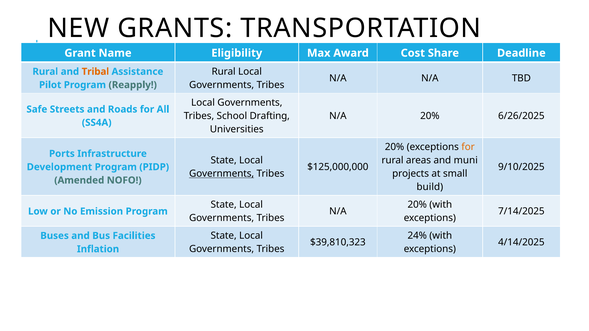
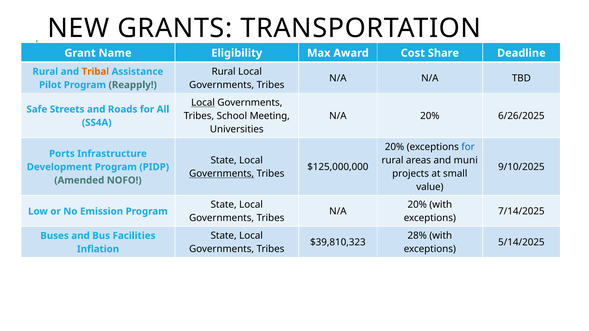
Local underline: none -> present (203, 103)
Drafting: Drafting -> Meeting (270, 116)
for colour: orange -> blue (468, 147)
build: build -> value (430, 187)
24%: 24% -> 28% (417, 236)
4/14/2025: 4/14/2025 -> 5/14/2025 (521, 243)
